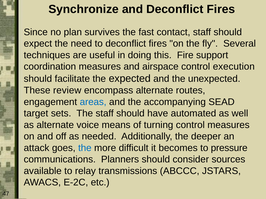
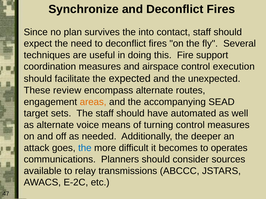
fast: fast -> into (146, 32)
areas colour: blue -> orange (93, 102)
pressure: pressure -> operates (229, 148)
